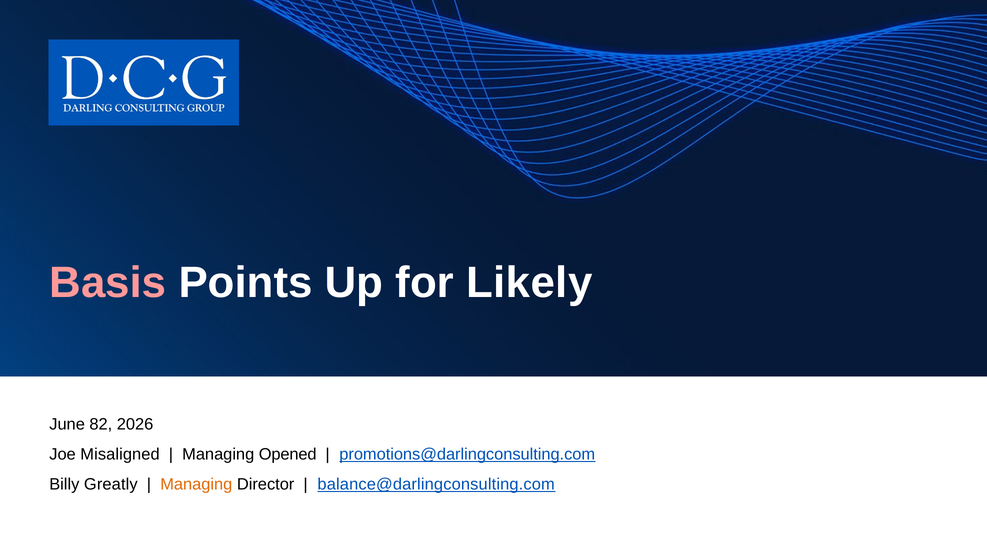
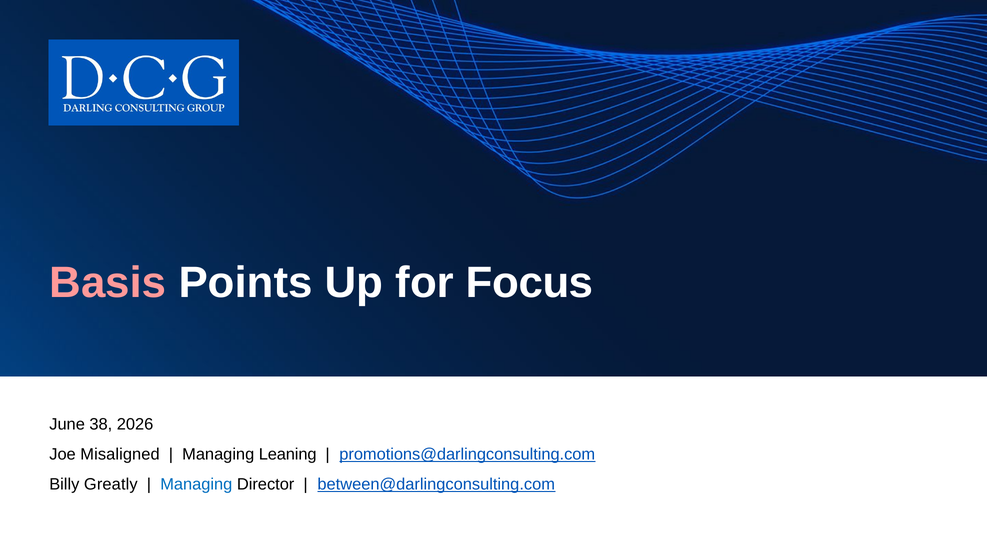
Likely: Likely -> Focus (530, 283)
82: 82 -> 38 (101, 425)
Opened: Opened -> Leaning (288, 455)
Managing colour: orange -> blue (196, 485)
balance@darlingconsulting.com: balance@darlingconsulting.com -> between@darlingconsulting.com (436, 485)
